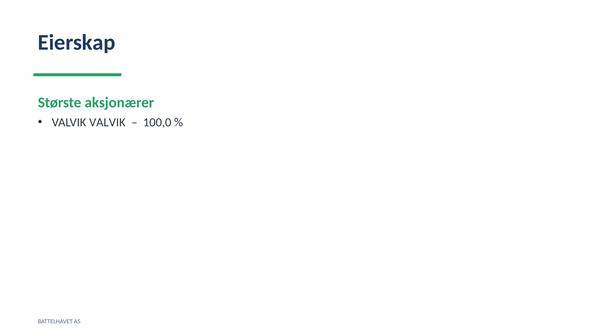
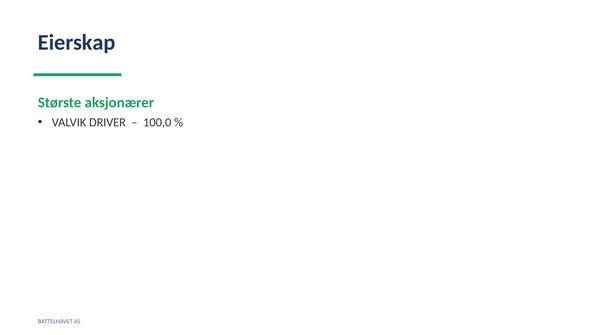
VALVIK VALVIK: VALVIK -> DRIVER (107, 122)
